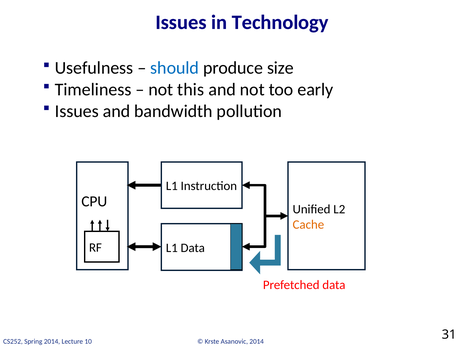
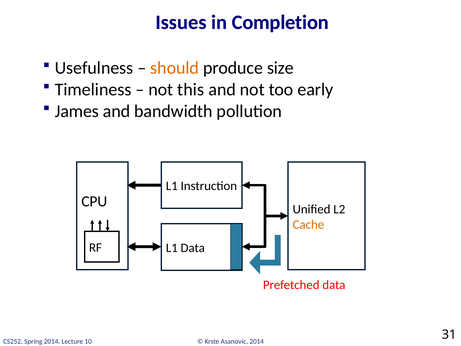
Technology: Technology -> Completion (280, 23)
should colour: blue -> orange (175, 68)
Issues: Issues -> James (77, 111)
